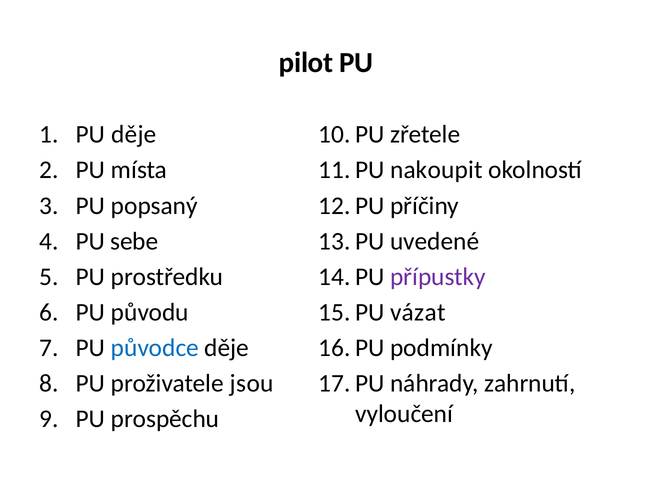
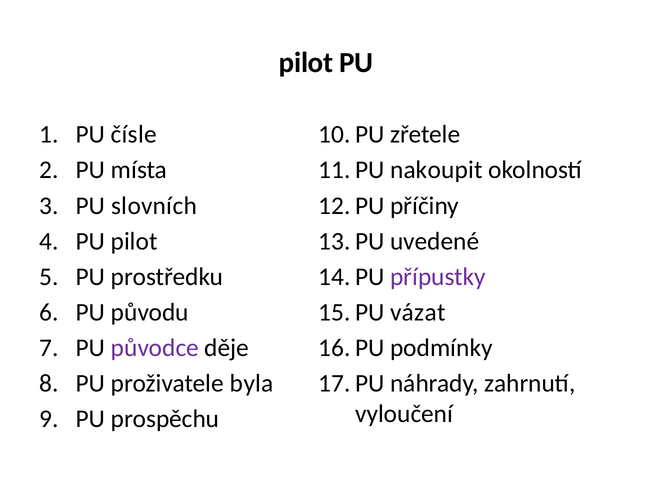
PU děje: děje -> čísle (134, 135)
popsaný: popsaný -> slovních (154, 206)
PU sebe: sebe -> pilot (134, 241)
původce colour: blue -> purple (155, 348)
jsou: jsou -> byla (252, 383)
